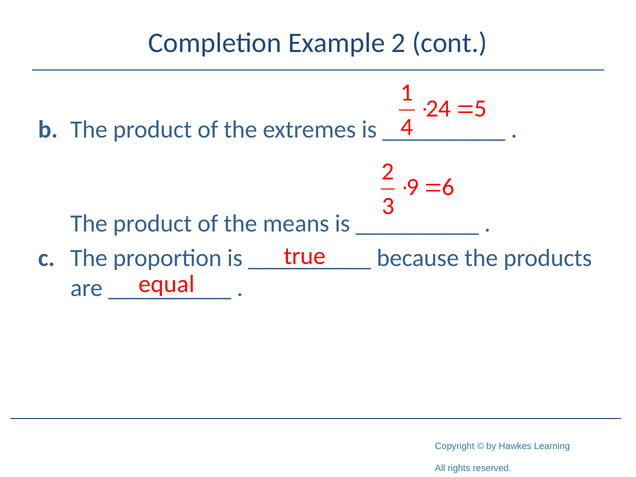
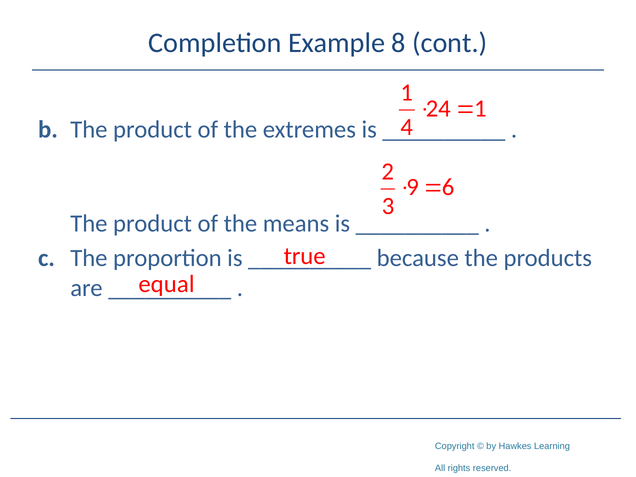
Example 2: 2 -> 8 (399, 43)
5: 5 -> 1 (480, 108)
